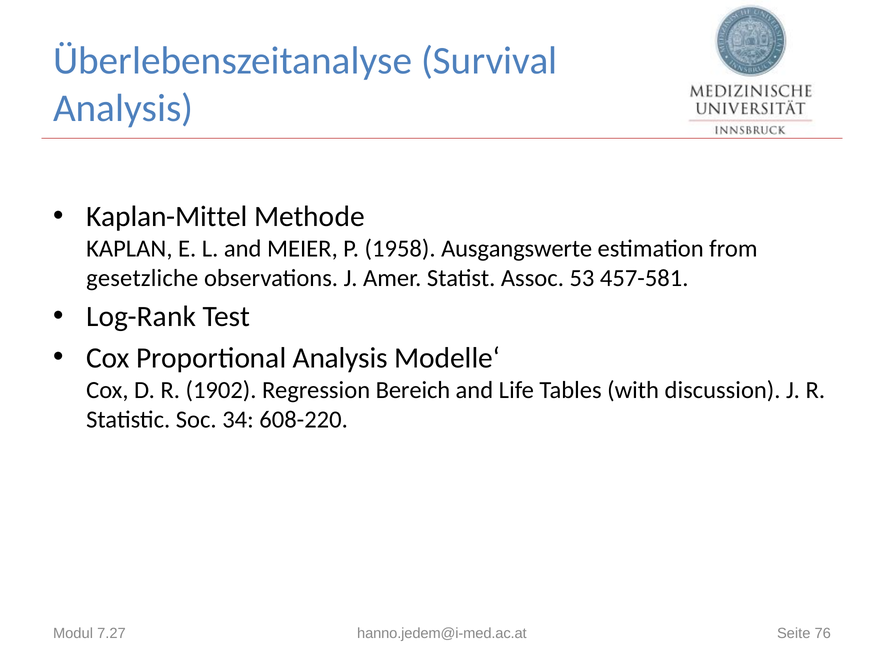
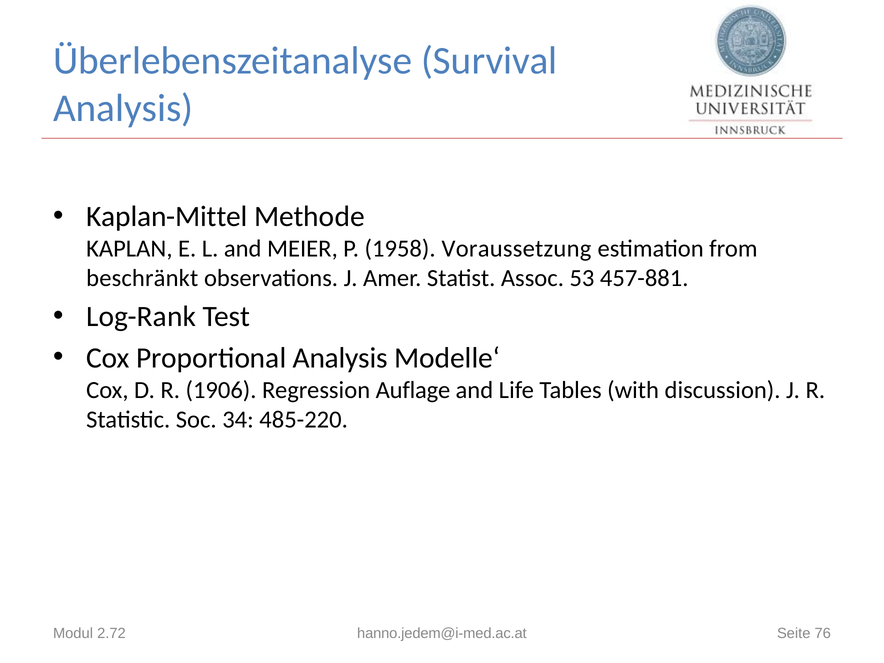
Ausgangswerte: Ausgangswerte -> Voraussetzung (516, 249)
gesetzliche: gesetzliche -> beschränkt (142, 278)
457-581: 457-581 -> 457-881 (644, 278)
1902: 1902 -> 1906 (221, 390)
Bereich: Bereich -> Auflage (413, 390)
608-220: 608-220 -> 485-220 (304, 419)
7.27: 7.27 -> 2.72 (111, 633)
